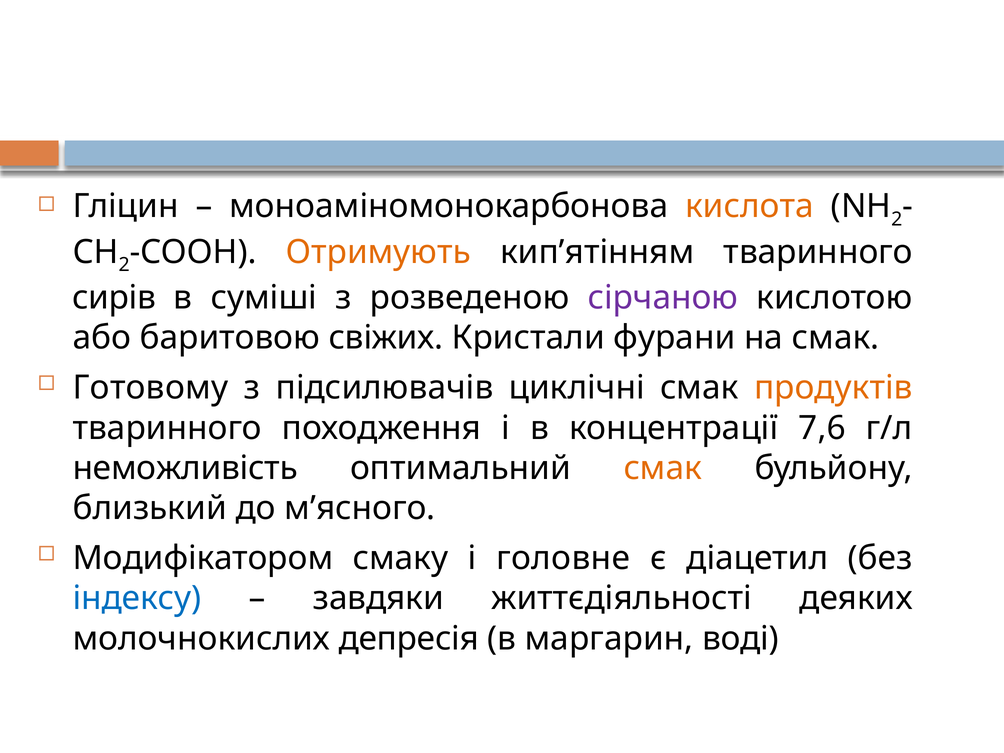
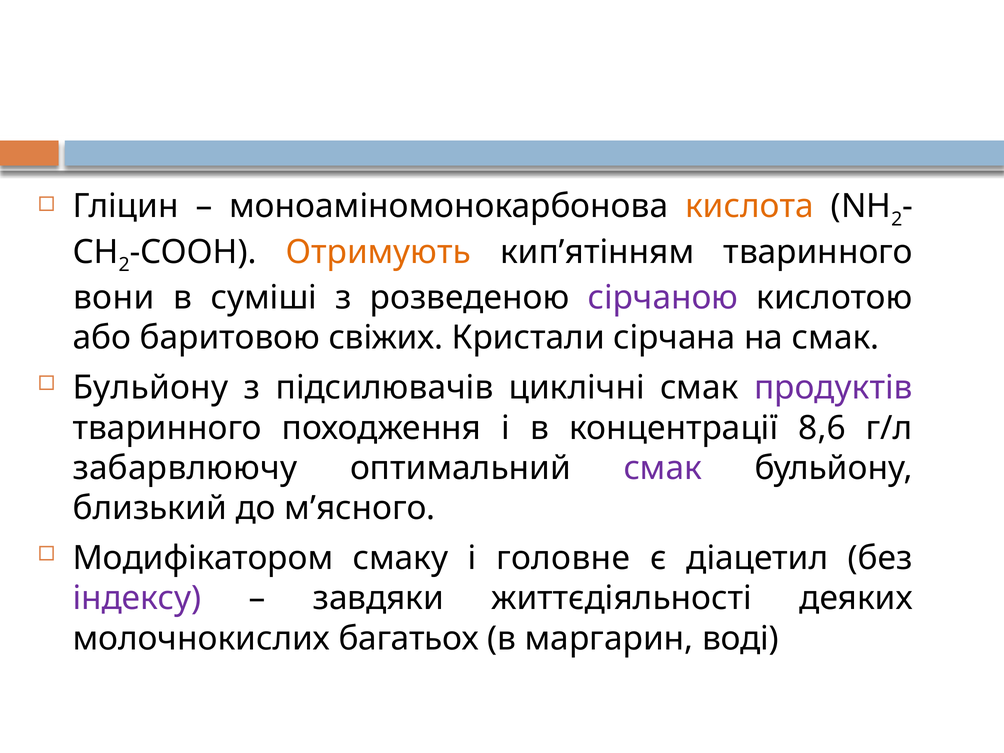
сирів: сирів -> вони (114, 298)
фурани: фурани -> сірчана (674, 338)
Готовому: Готовому -> Бульйону (150, 388)
продуктів colour: orange -> purple (833, 388)
7,6: 7,6 -> 8,6 (822, 428)
неможливість: неможливість -> забарвлюючу (185, 468)
смак colour: orange -> purple (663, 468)
індексу colour: blue -> purple (137, 598)
депресія: депресія -> багатьох (409, 639)
